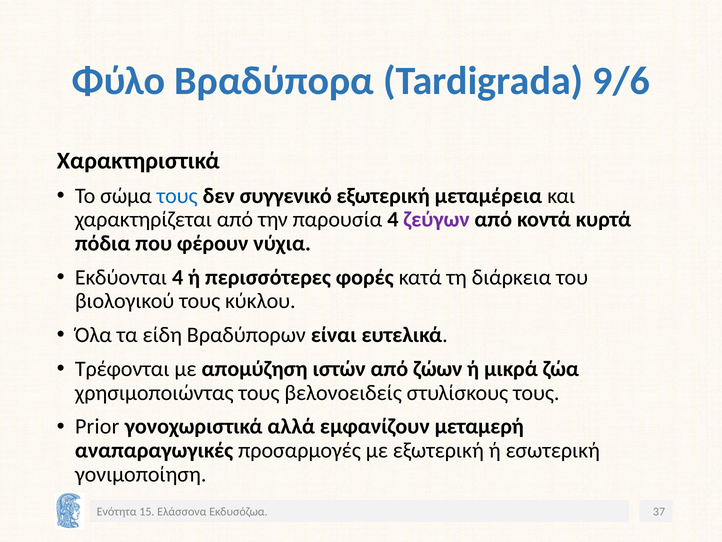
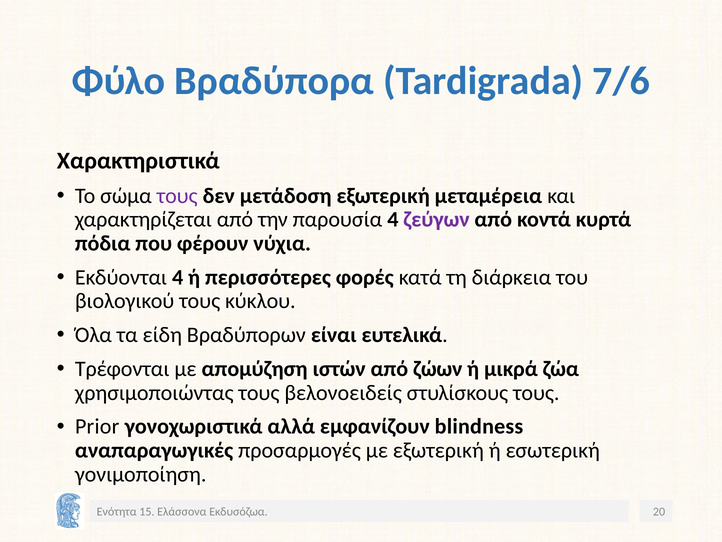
9/6: 9/6 -> 7/6 (621, 81)
τους colour: blue -> purple (177, 196)
συγγενικό: συγγενικό -> μετάδοση (286, 196)
μεταμερή: μεταμερή -> blindness (479, 426)
37: 37 -> 20 (659, 511)
